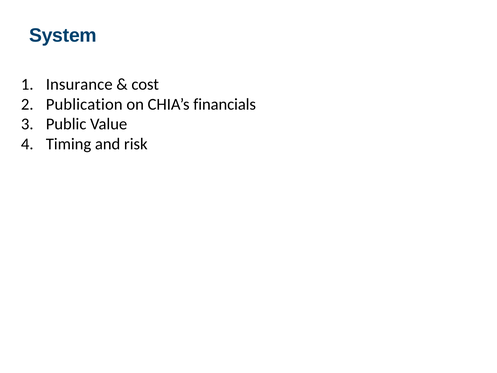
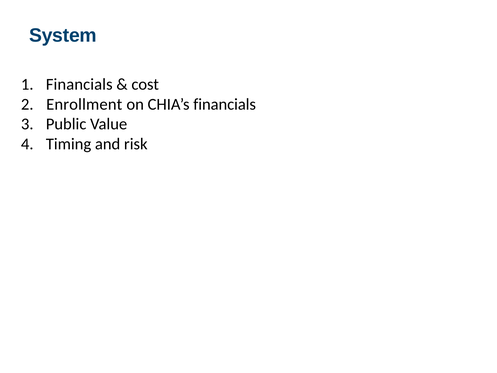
Insurance: Insurance -> Financials (79, 84)
Publication: Publication -> Enrollment (84, 104)
